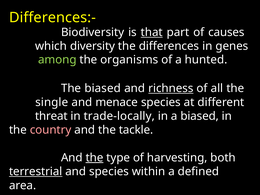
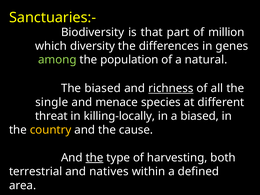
Differences:-: Differences:- -> Sanctuaries:- (53, 18)
that underline: present -> none (152, 32)
causes: causes -> million (226, 32)
organisms: organisms -> population (129, 60)
hunted: hunted -> natural (206, 60)
trade-locally: trade-locally -> killing-locally (119, 116)
country colour: pink -> yellow (51, 130)
tackle: tackle -> cause (136, 130)
terrestrial underline: present -> none (36, 172)
and species: species -> natives (109, 172)
